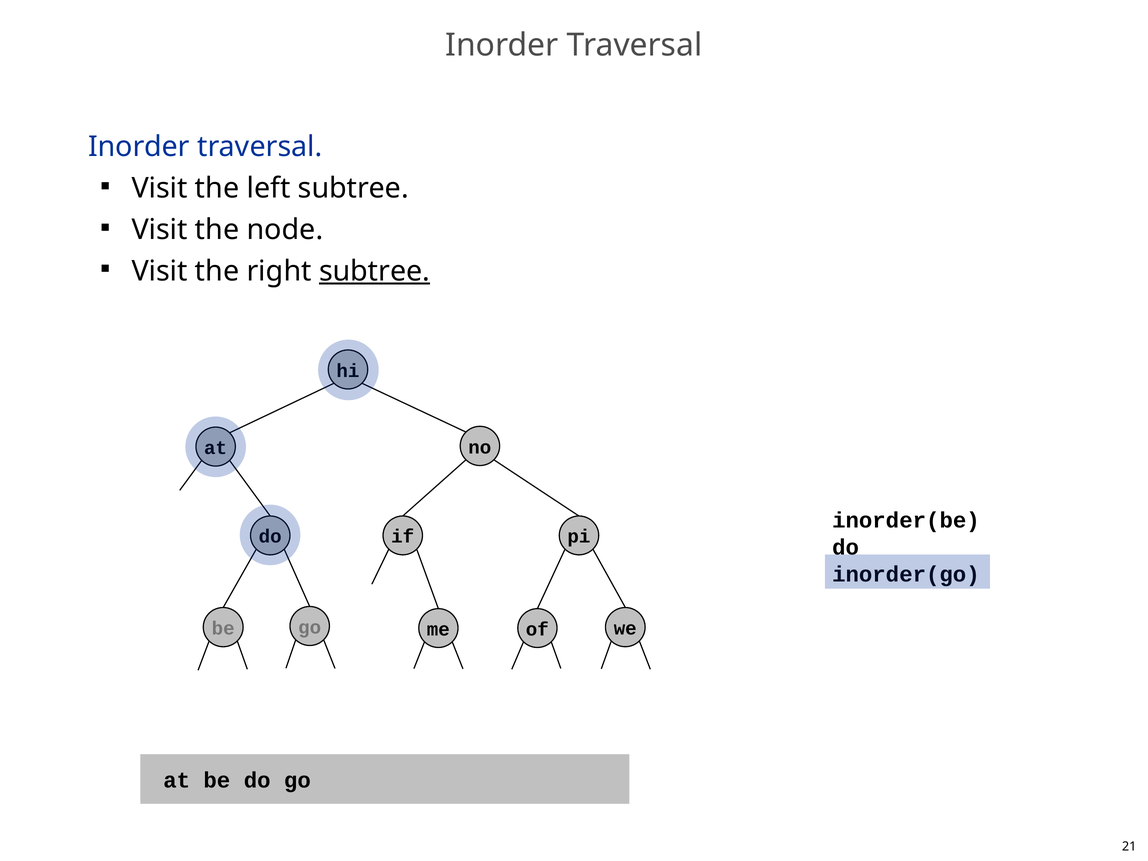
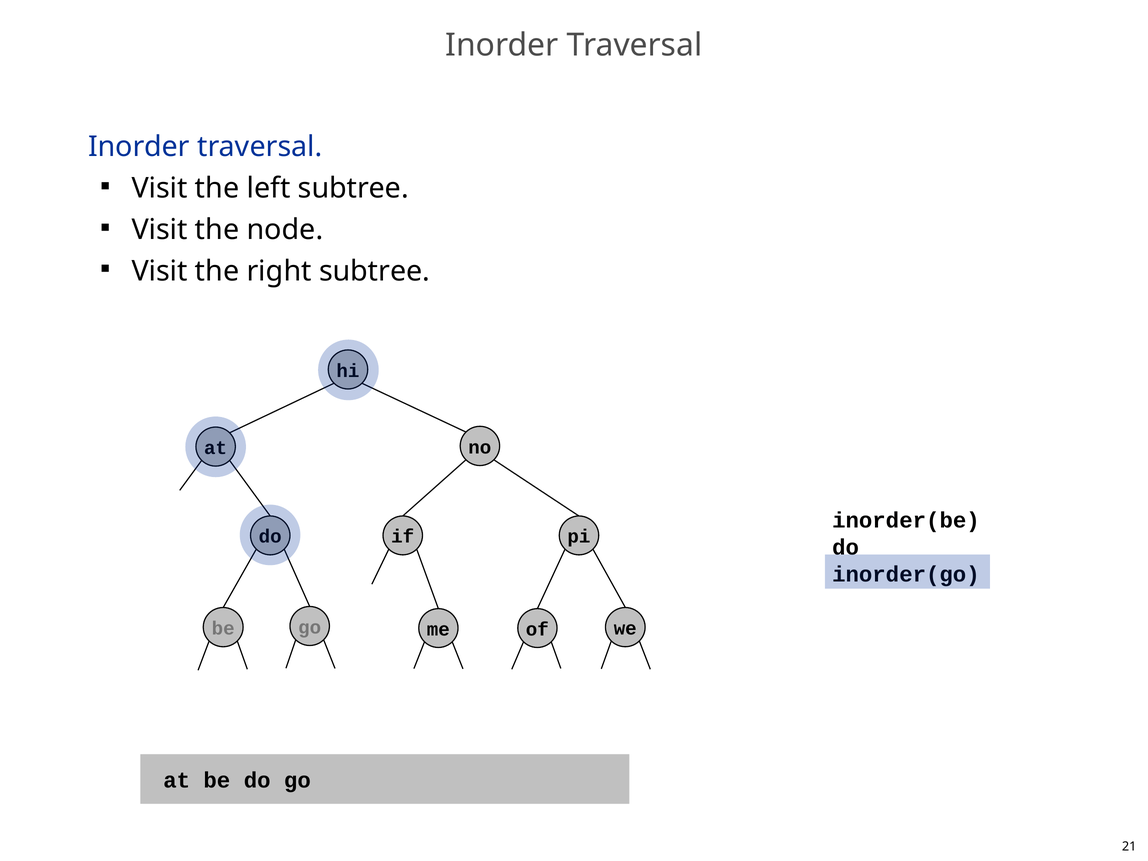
subtree underline: present -> none (374, 271)
